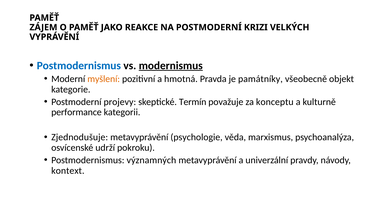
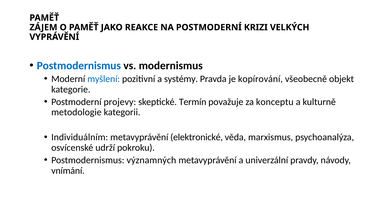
modernismus underline: present -> none (171, 65)
myšlení colour: orange -> blue (104, 79)
hmotná: hmotná -> systémy (181, 79)
památníky: památníky -> kopírování (260, 79)
performance: performance -> metodologie (76, 112)
Zjednodušuje: Zjednodušuje -> Individuálním (80, 137)
psychologie: psychologie -> elektronické (197, 137)
kontext: kontext -> vnímání (68, 170)
